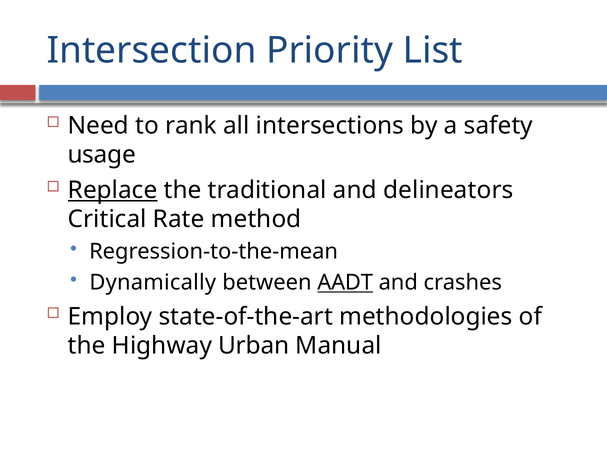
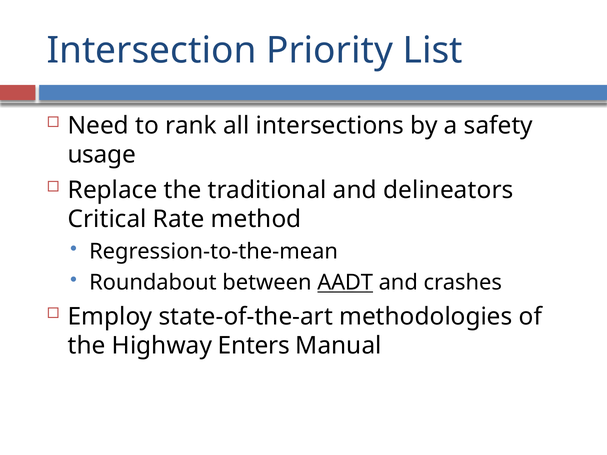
Replace underline: present -> none (113, 190)
Dynamically: Dynamically -> Roundabout (153, 283)
Urban: Urban -> Enters (254, 346)
